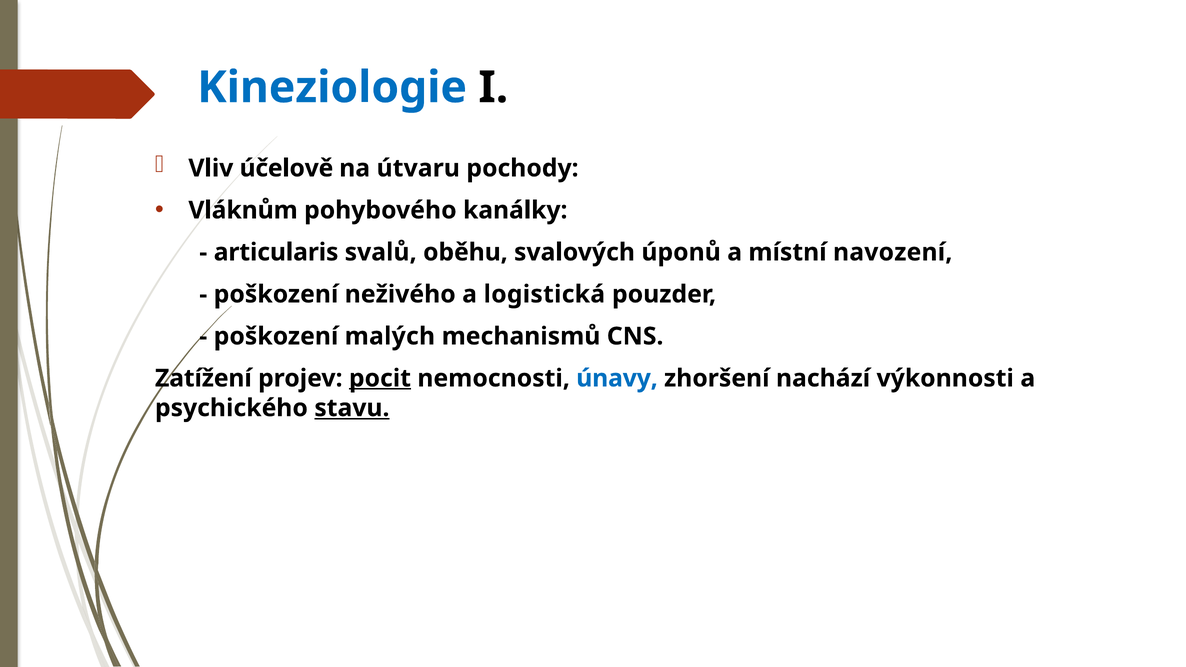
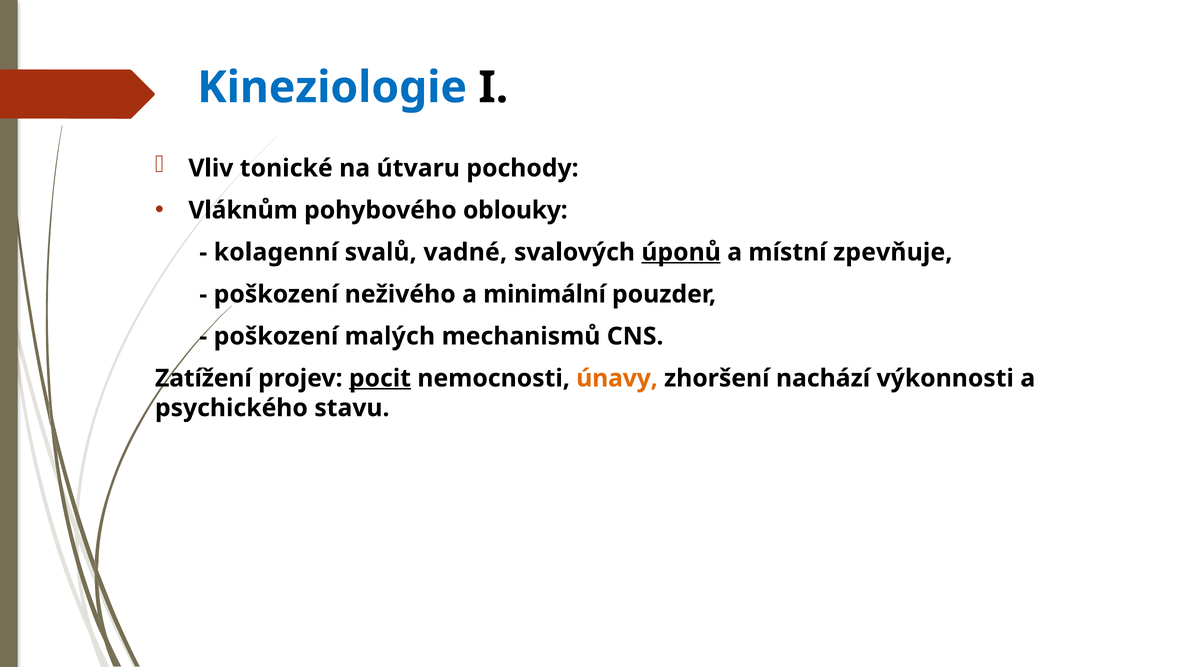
účelově: účelově -> tonické (286, 168)
kanálky: kanálky -> oblouky (515, 210)
articularis: articularis -> kolagenní (276, 252)
oběhu: oběhu -> vadné (465, 252)
úponů underline: none -> present (681, 252)
navození: navození -> zpevňuje (893, 252)
logistická: logistická -> minimální (545, 294)
únavy colour: blue -> orange (617, 378)
stavu underline: present -> none (352, 408)
